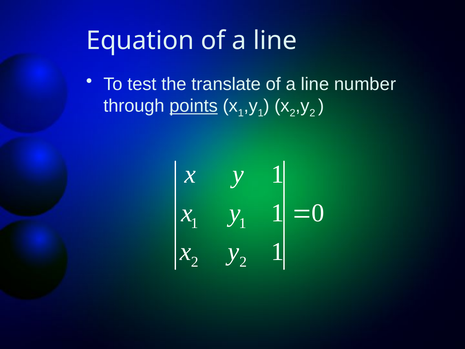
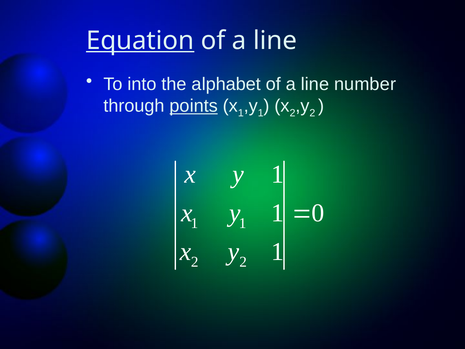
Equation underline: none -> present (140, 41)
test: test -> into (142, 84)
translate: translate -> alphabet (226, 84)
